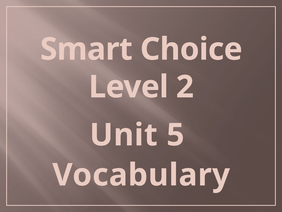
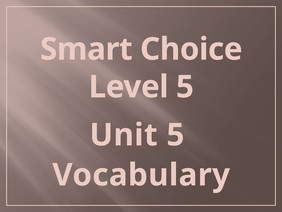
Level 2: 2 -> 5 (185, 87)
